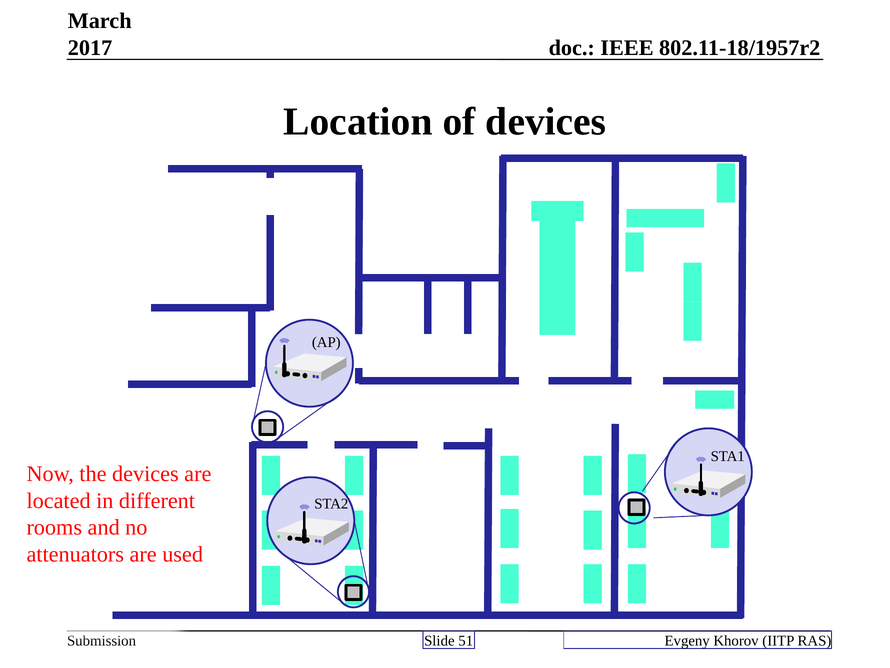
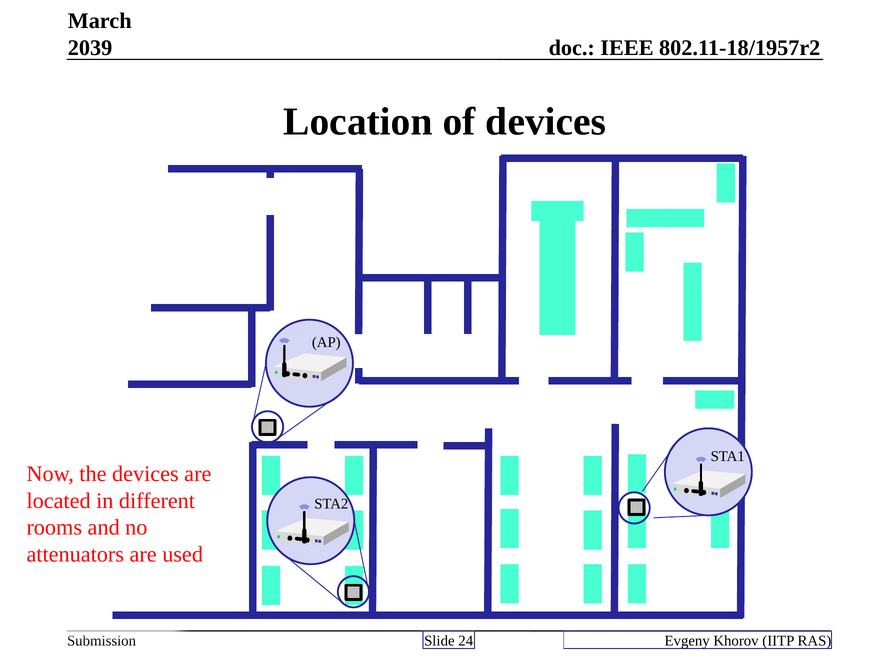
2017: 2017 -> 2039 (90, 48)
51: 51 -> 24 (466, 640)
